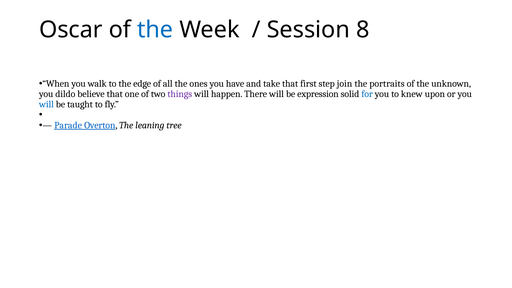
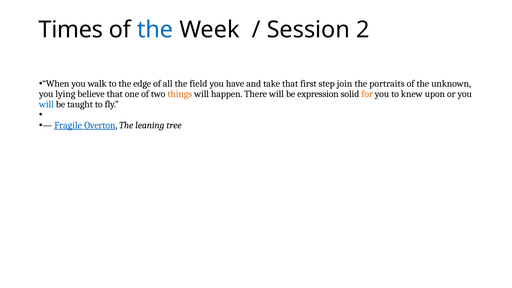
Oscar: Oscar -> Times (71, 30)
8: 8 -> 2 (363, 30)
ones: ones -> field (198, 84)
dildo: dildo -> lying (65, 94)
things colour: purple -> orange (180, 94)
for colour: blue -> orange (367, 94)
Parade: Parade -> Fragile (68, 125)
